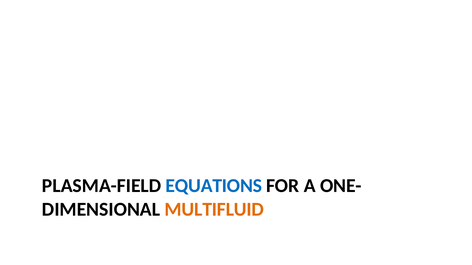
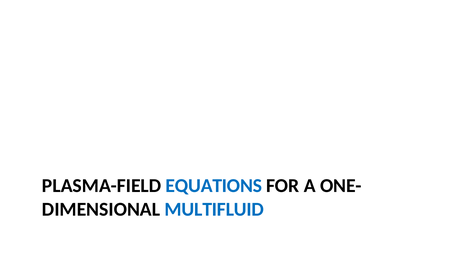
MULTIFLUID colour: orange -> blue (214, 210)
